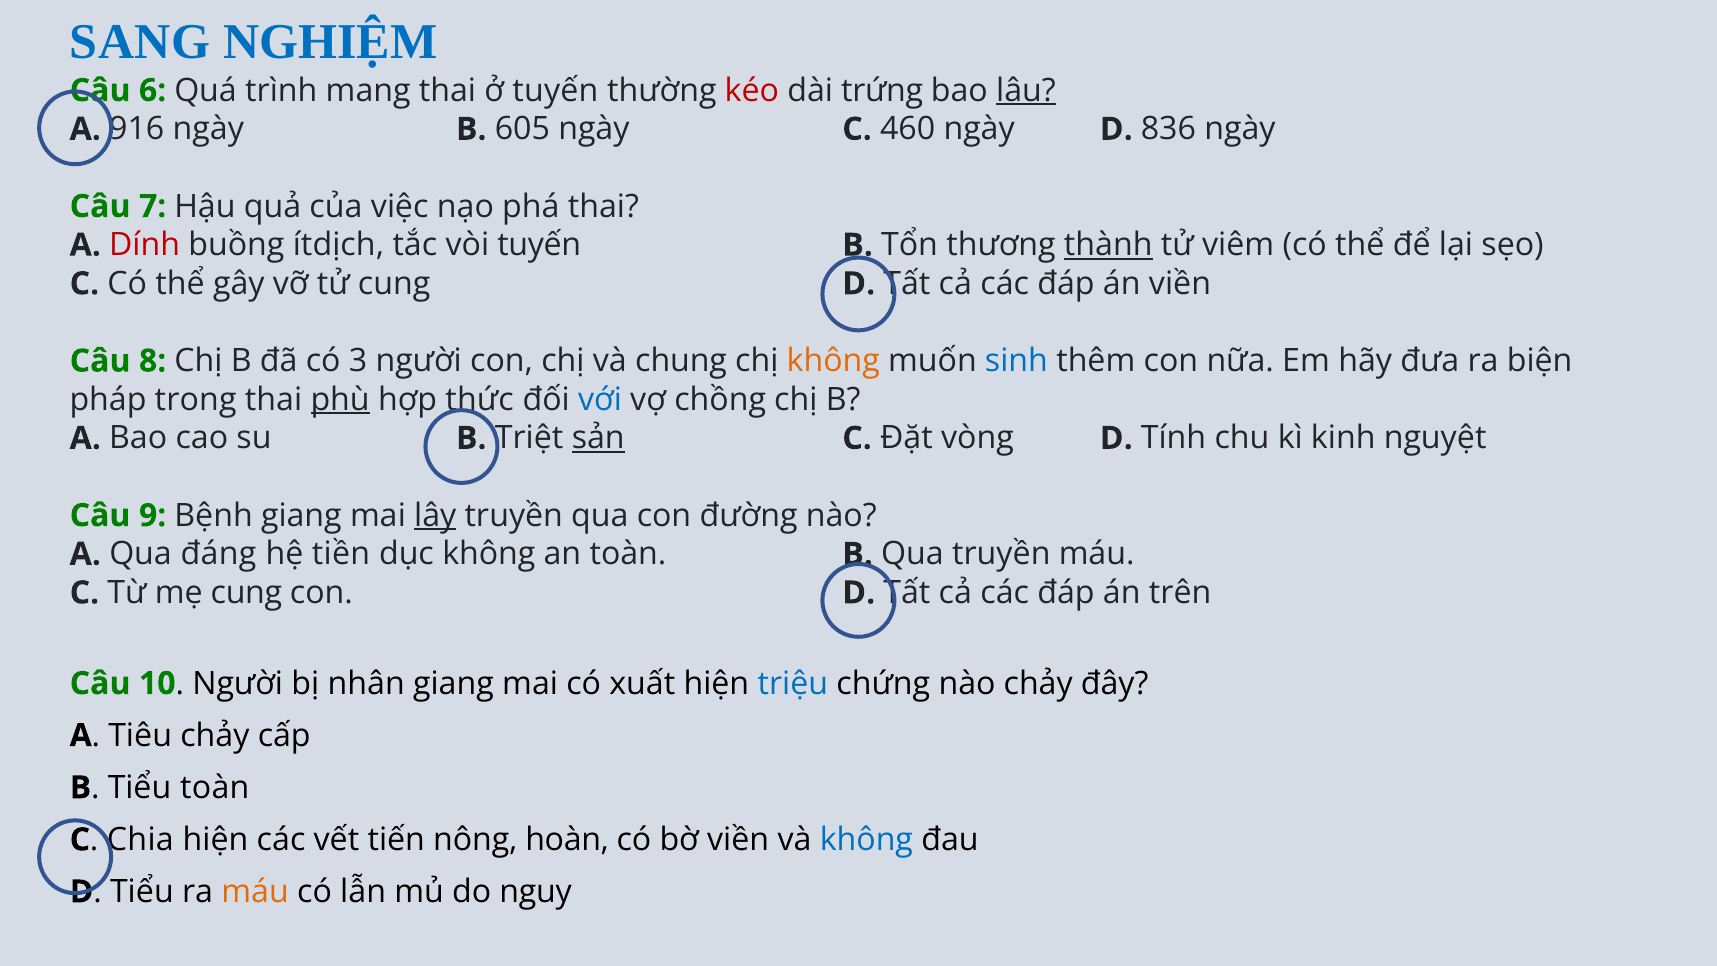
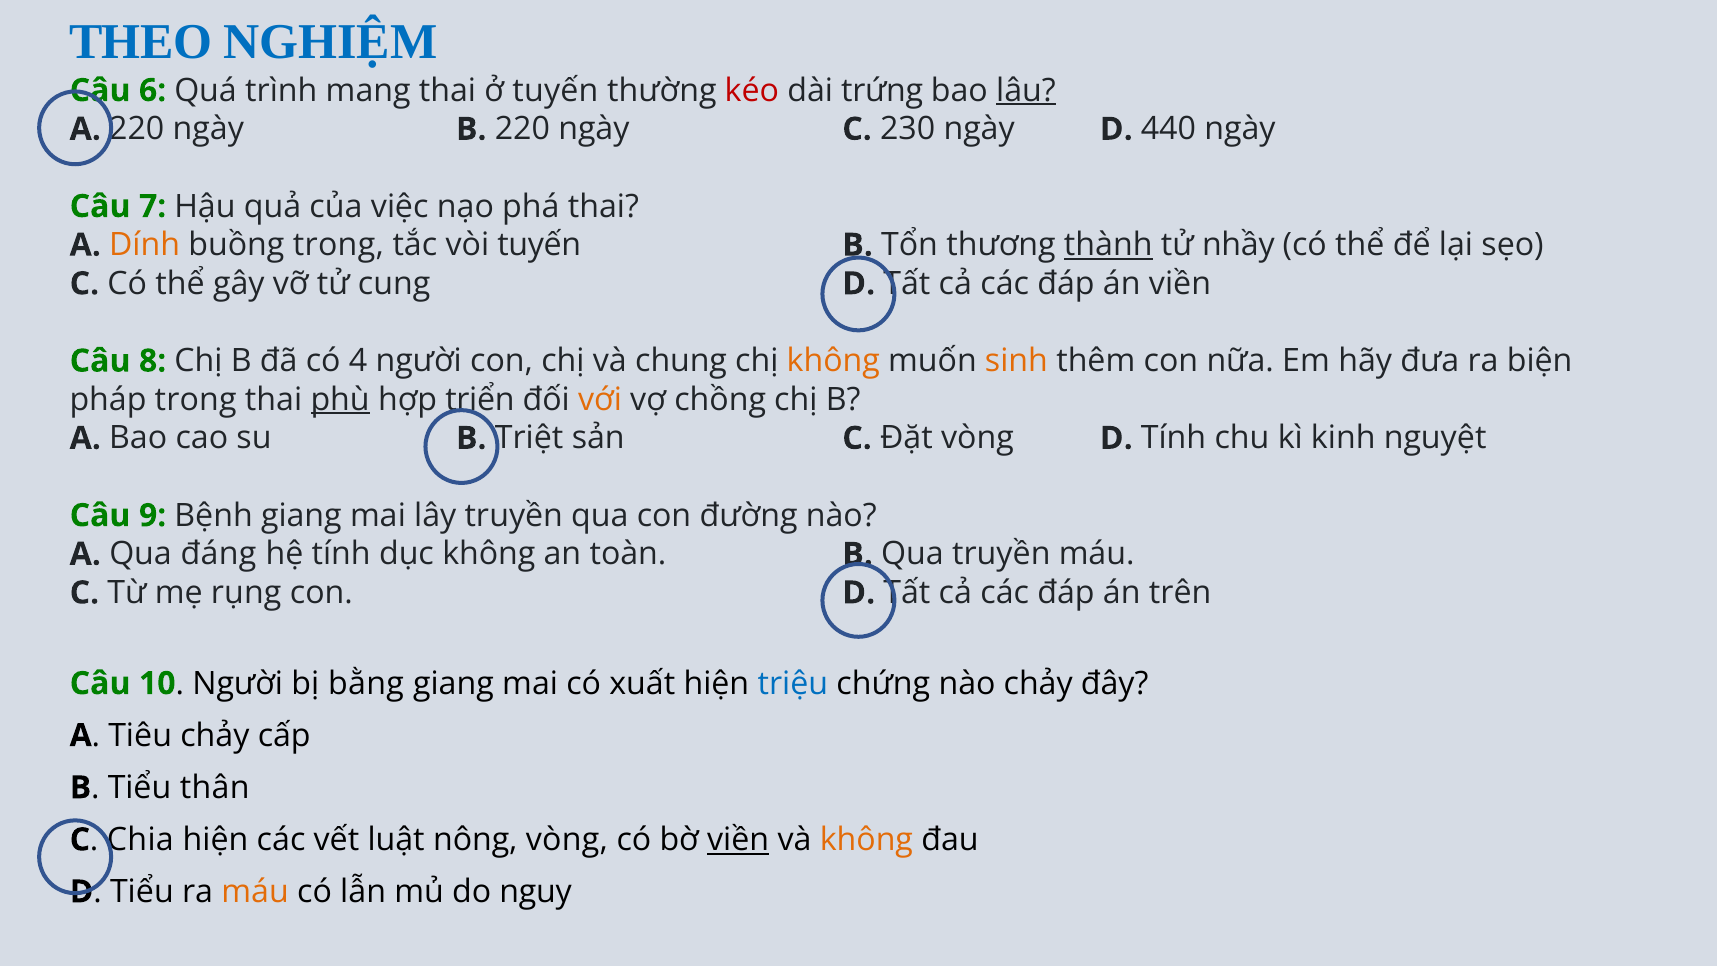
SANG: SANG -> THEO (141, 42)
A 916: 916 -> 220 (137, 129)
B 605: 605 -> 220 (522, 129)
460: 460 -> 230 (908, 129)
836: 836 -> 440 (1168, 129)
Dính colour: red -> orange (145, 245)
buồng ítdịch: ítdịch -> trong (338, 245)
viêm: viêm -> nhầy (1238, 245)
3: 3 -> 4 (358, 361)
sinh colour: blue -> orange (1016, 361)
thức: thức -> triển (480, 400)
với colour: blue -> orange (600, 400)
sản underline: present -> none (598, 438)
lây underline: present -> none (435, 515)
hệ tiền: tiền -> tính (341, 554)
mẹ cung: cung -> rụng (246, 593)
nhân: nhân -> bằng (366, 683)
Tiểu toàn: toàn -> thân (215, 788)
tiến: tiến -> luật (396, 840)
nông hoàn: hoàn -> vòng (567, 840)
viền underline: none -> present (738, 840)
không colour: blue -> orange (866, 840)
